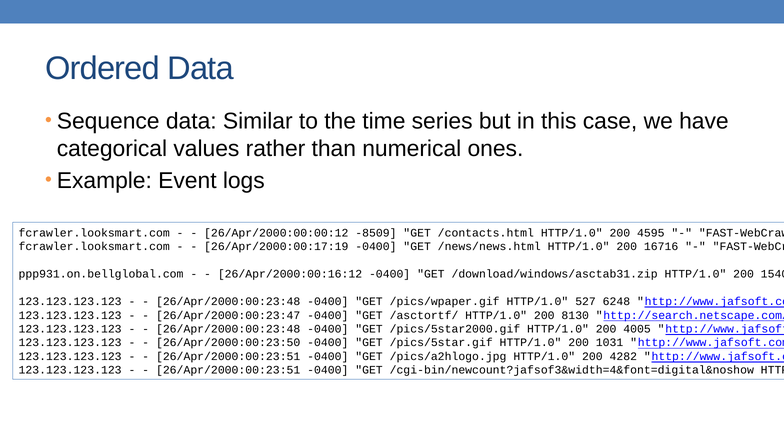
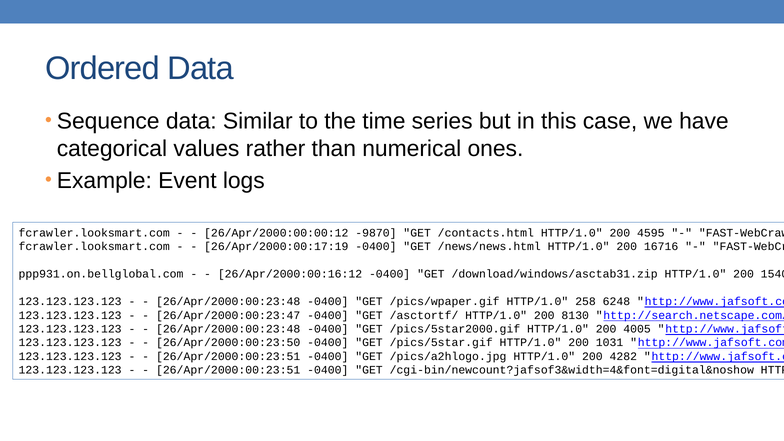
-8509: -8509 -> -9870 (376, 233)
527: 527 -> 258 (586, 302)
